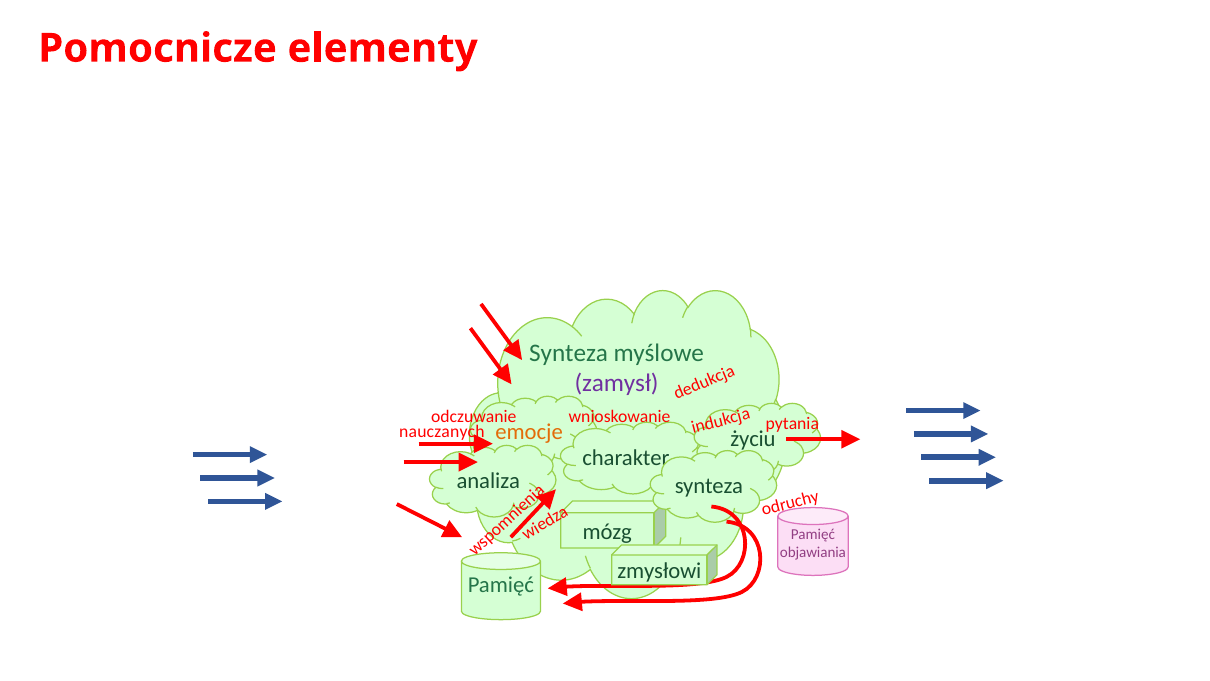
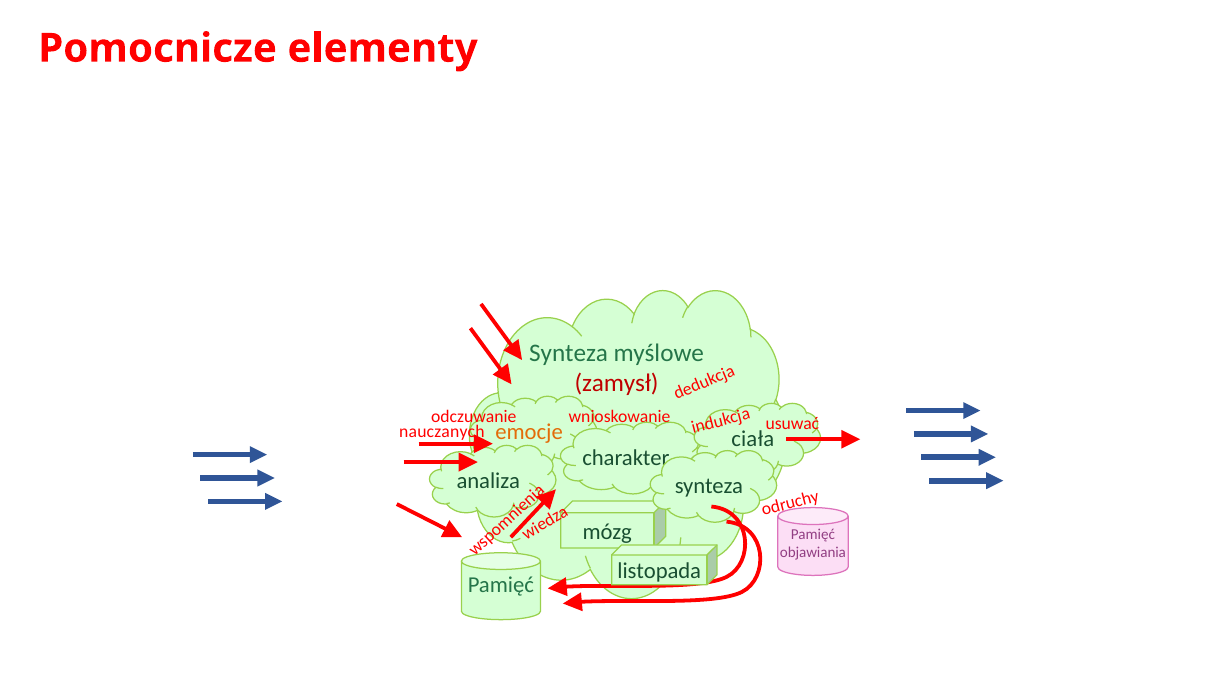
zamysł colour: purple -> red (617, 383)
pytania: pytania -> usuwać (792, 424)
życiu: życiu -> ciała (753, 439)
zmysłowi: zmysłowi -> listopada (659, 571)
